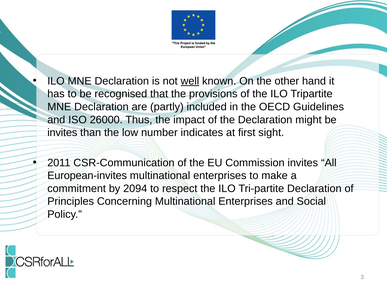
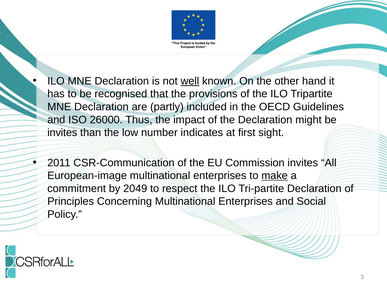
European-invites: European-invites -> European-image (87, 176)
make underline: none -> present (275, 176)
2094: 2094 -> 2049 (135, 189)
